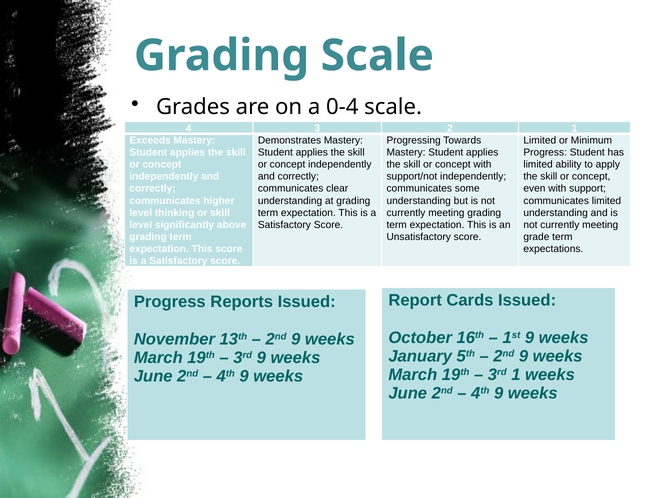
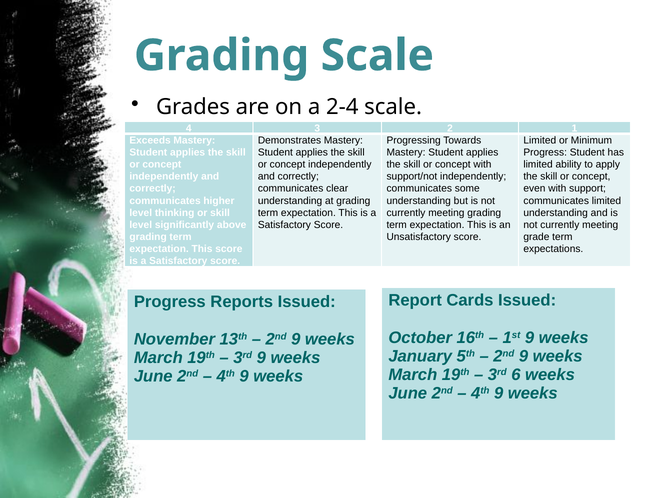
0-4: 0-4 -> 2-4 (342, 107)
3rd 1: 1 -> 6 (516, 375)
